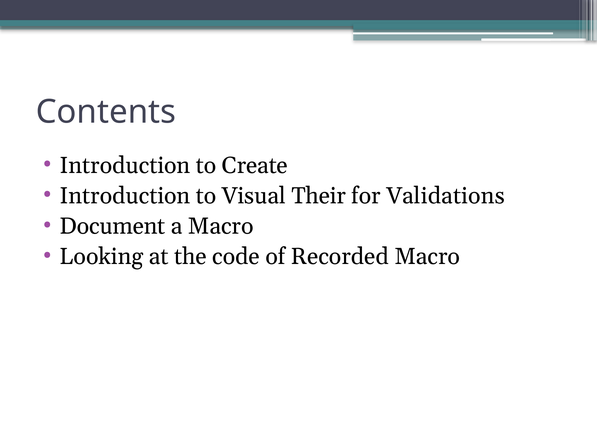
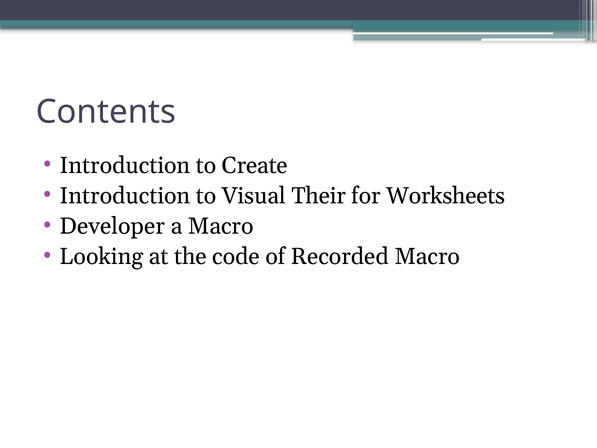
Validations: Validations -> Worksheets (446, 196)
Document: Document -> Developer (112, 226)
